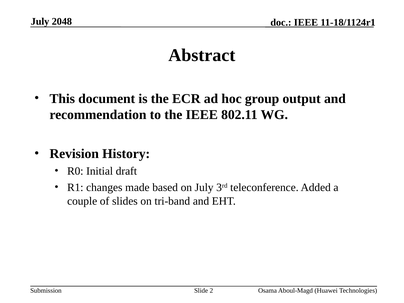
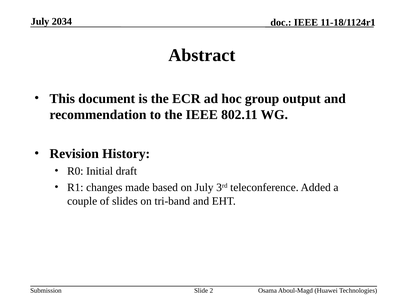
2048: 2048 -> 2034 (62, 21)
